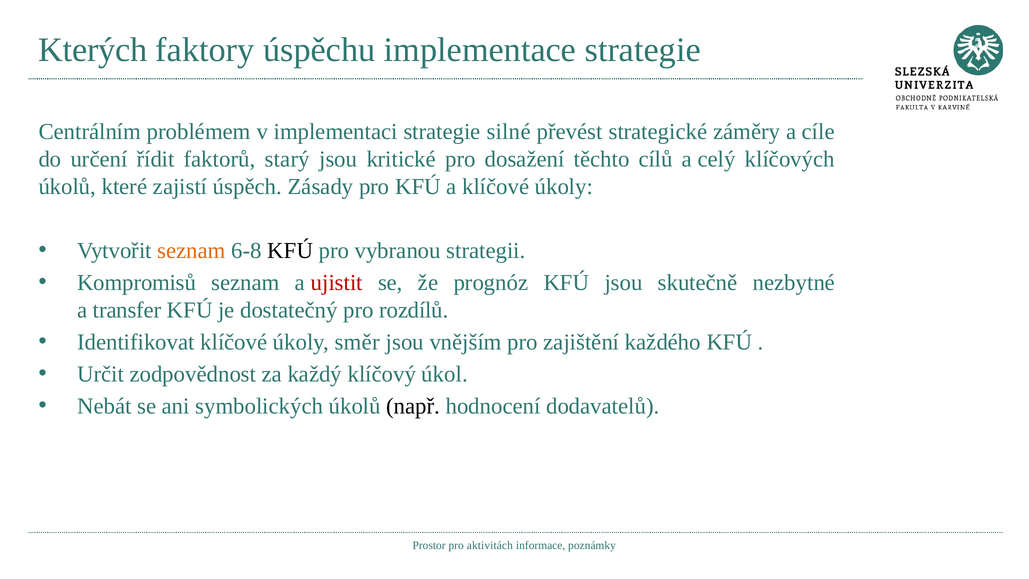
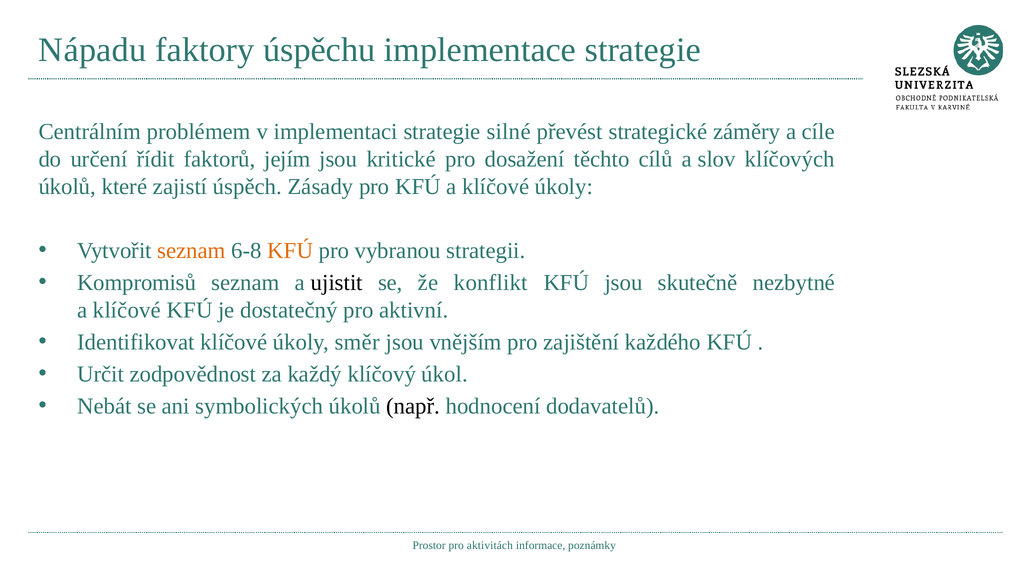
Kterých: Kterých -> Nápadu (93, 50)
starý: starý -> jejím (287, 159)
celý: celý -> slov (717, 159)
KFÚ colour: black -> orange (290, 250)
ujistit colour: red -> black (337, 282)
prognóz: prognóz -> konflikt (491, 282)
transfer: transfer -> klíčové (127, 310)
rozdílů: rozdílů -> aktivní (414, 310)
